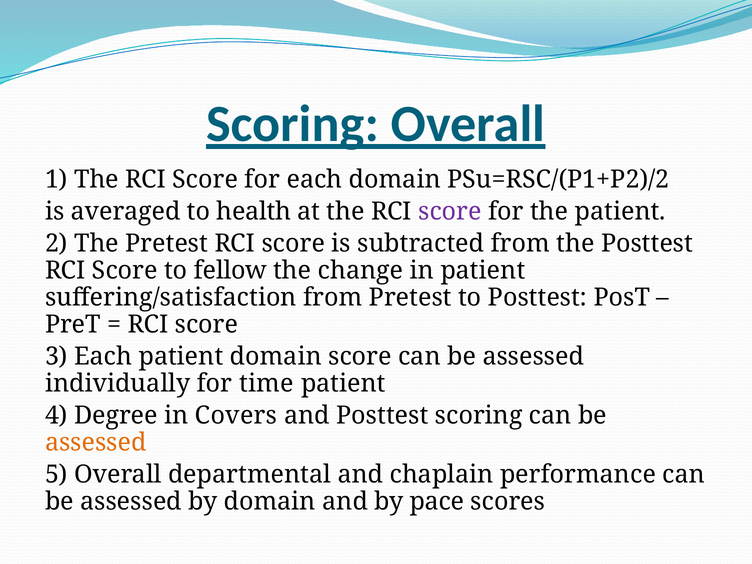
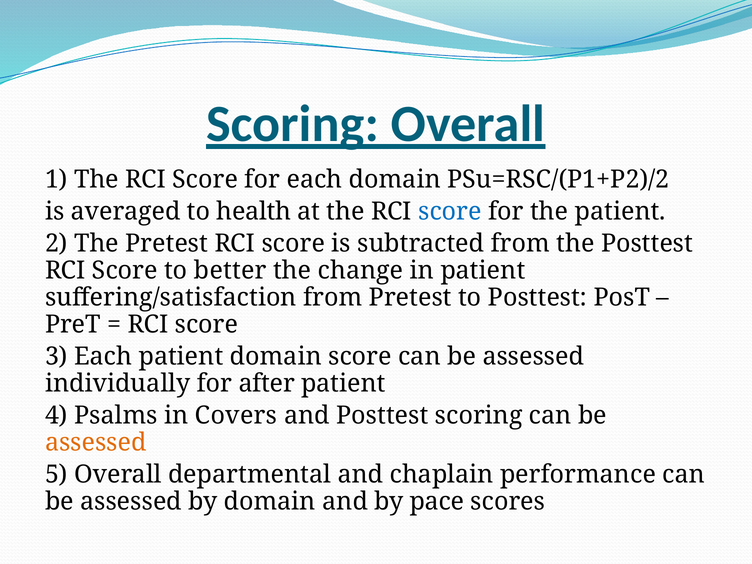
score colour: purple -> blue (450, 212)
fellow: fellow -> better (230, 271)
time: time -> after (267, 384)
Degree: Degree -> Psalms (116, 416)
